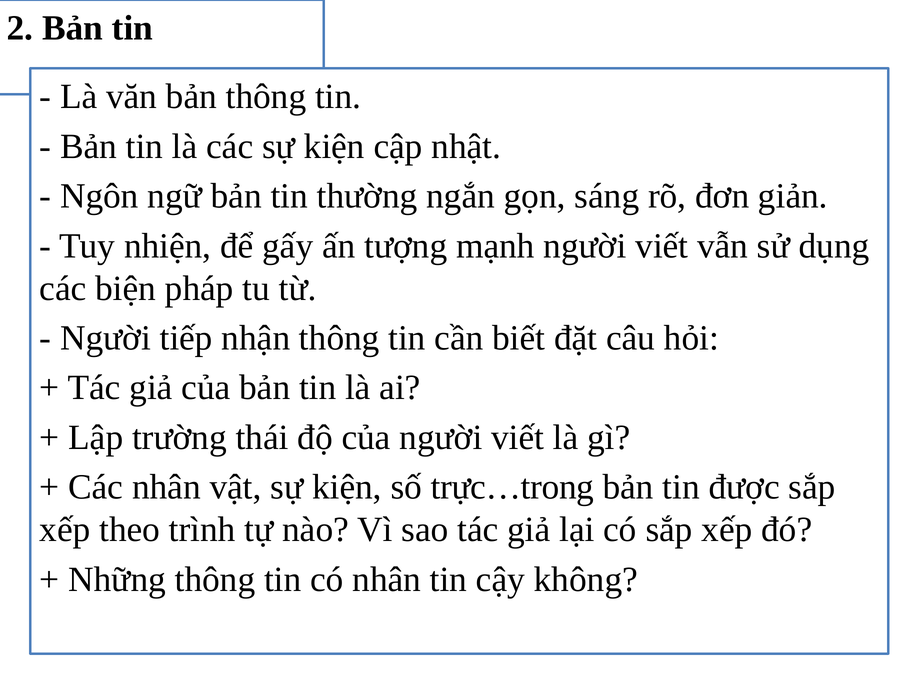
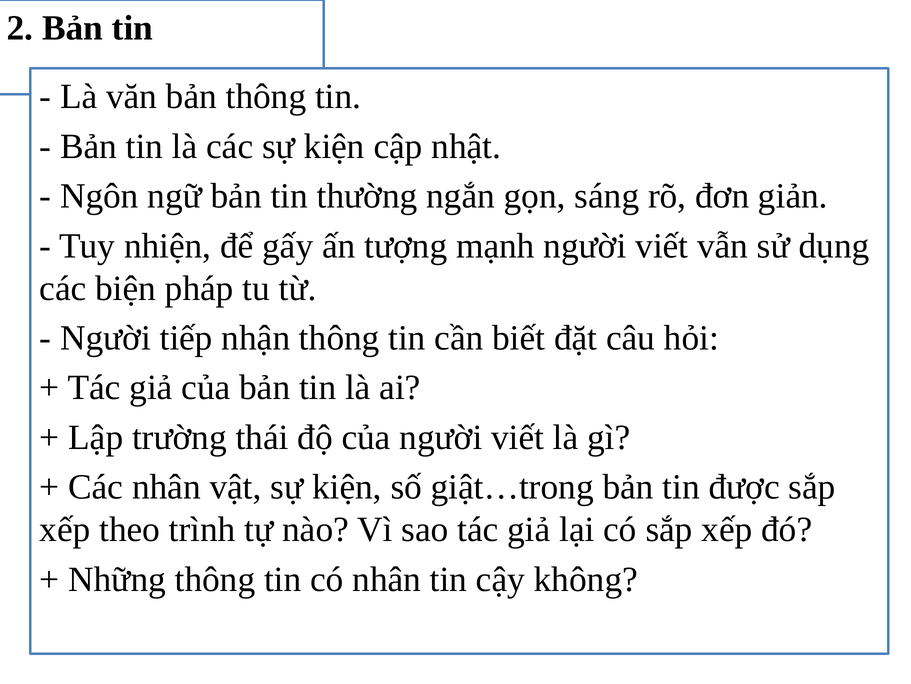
trực…trong: trực…trong -> giật…trong (512, 487)
